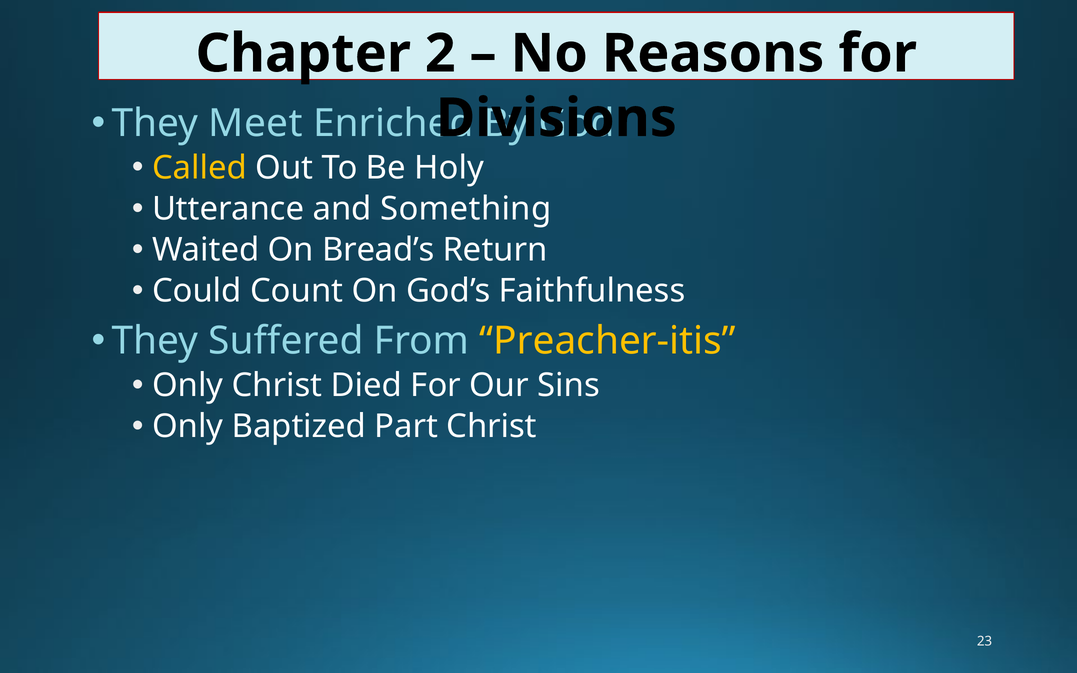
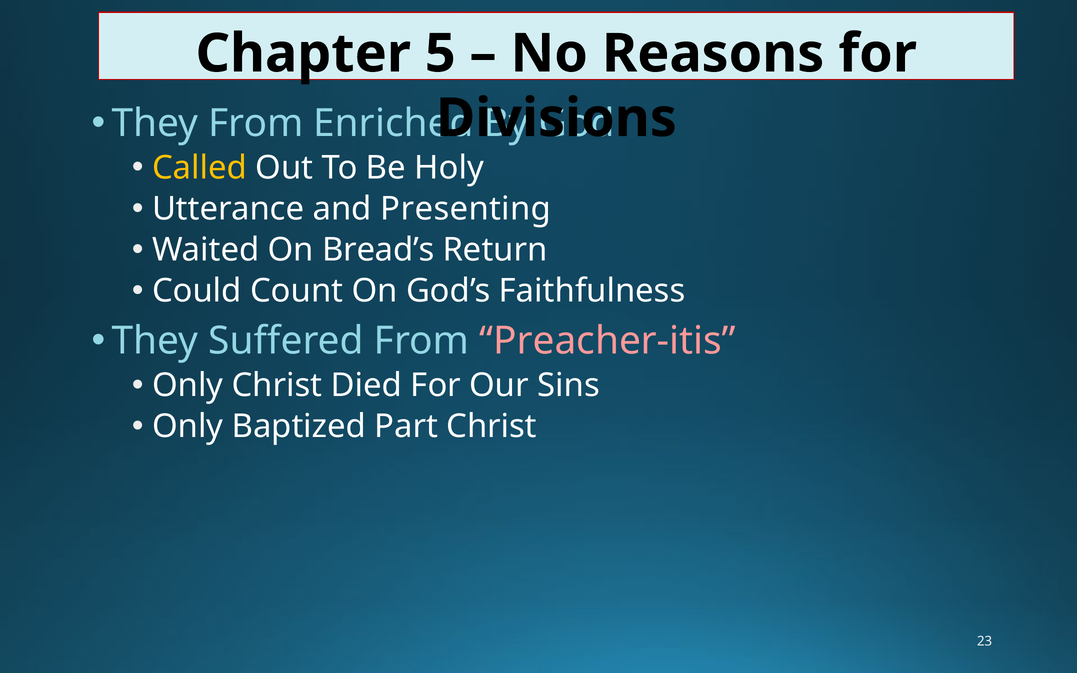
2: 2 -> 5 (440, 54)
They Meet: Meet -> From (256, 123)
Something: Something -> Presenting (466, 209)
Preacher-itis colour: yellow -> pink (608, 341)
